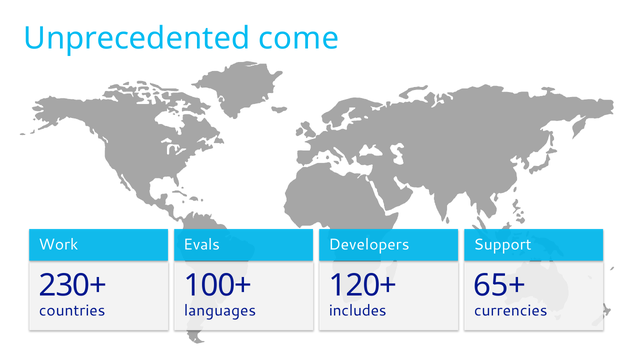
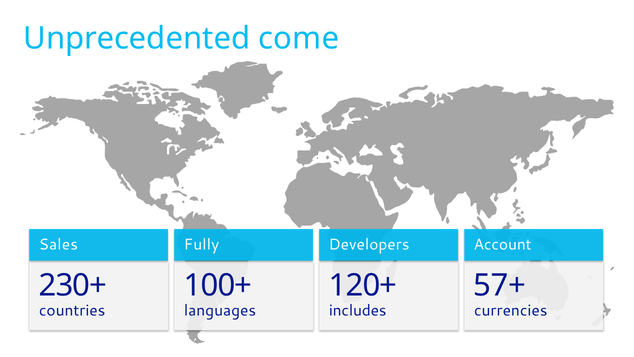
Work: Work -> Sales (58, 245)
Evals: Evals -> Fully (201, 245)
Support: Support -> Account (503, 245)
65+: 65+ -> 57+ (500, 285)
